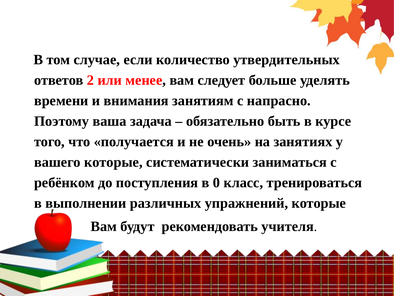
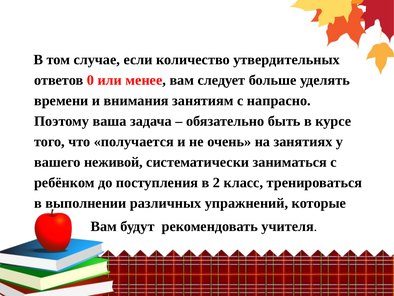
2: 2 -> 0 (90, 80)
вашего которые: которые -> неживой (113, 162)
0: 0 -> 2 (217, 182)
